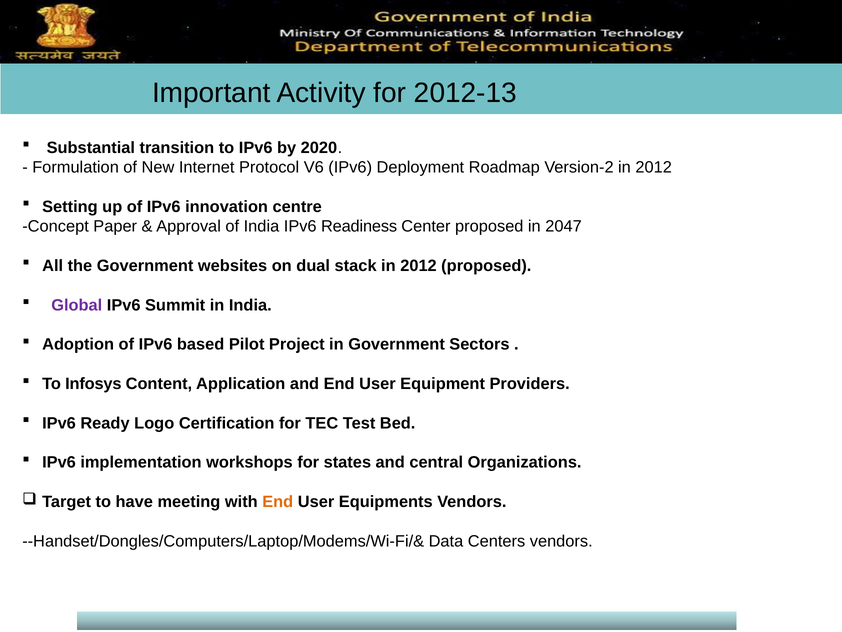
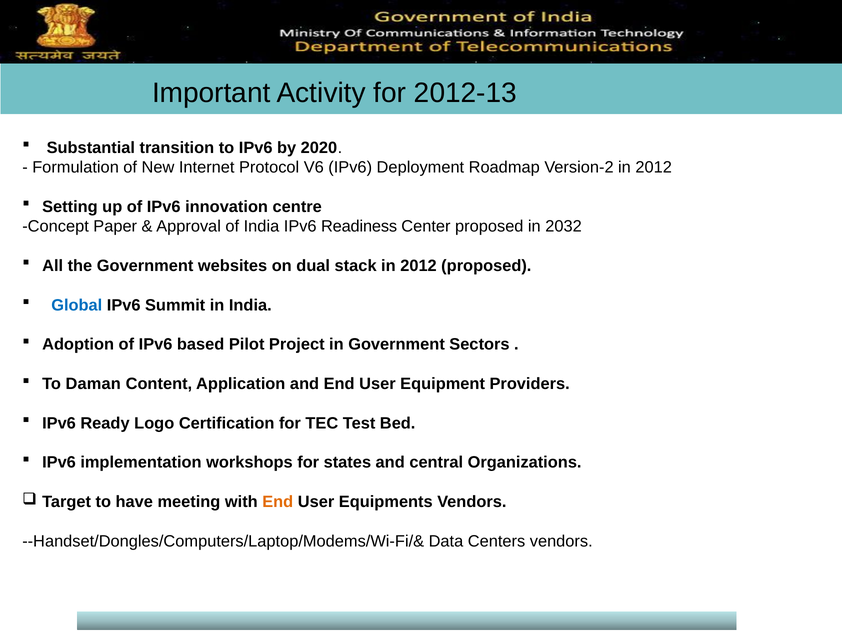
2047: 2047 -> 2032 (564, 226)
Global colour: purple -> blue (77, 305)
Infosys: Infosys -> Daman (93, 384)
